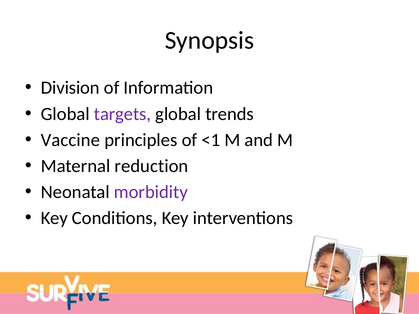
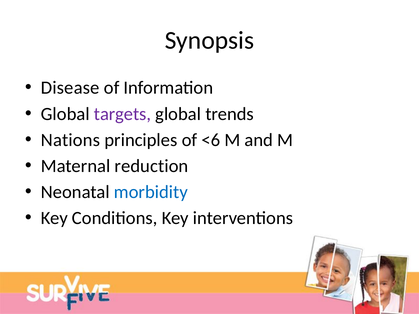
Division: Division -> Disease (70, 88)
Vaccine: Vaccine -> Nations (70, 140)
<1: <1 -> <6 (211, 140)
morbidity colour: purple -> blue (151, 192)
